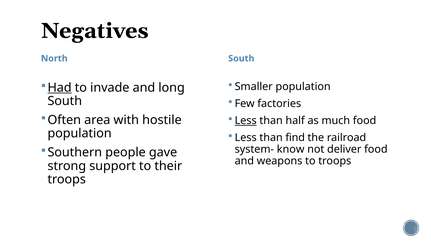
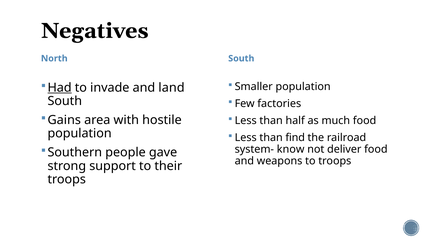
long: long -> land (172, 88)
Often: Often -> Gains (64, 120)
Less underline: present -> none (246, 121)
